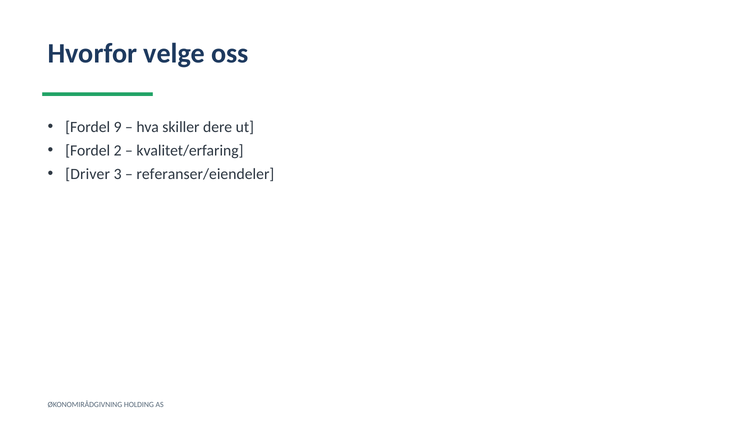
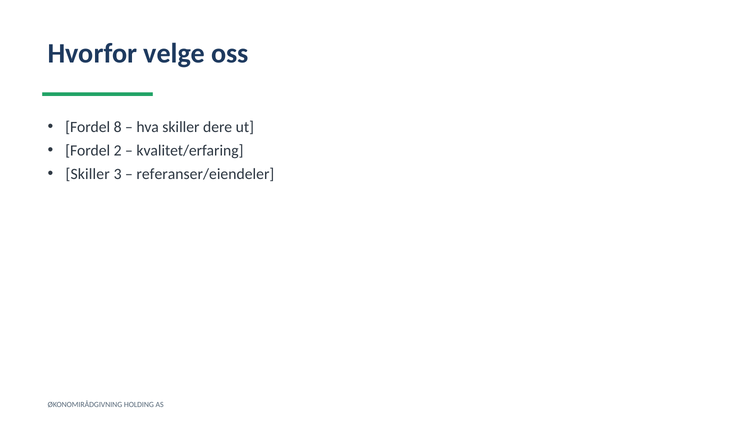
9: 9 -> 8 (118, 127)
Driver: Driver -> Skiller (88, 174)
